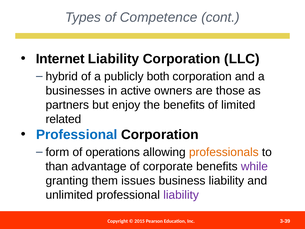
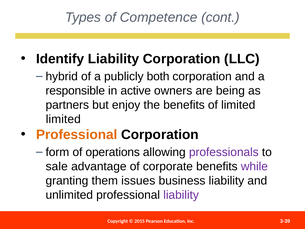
Internet: Internet -> Identify (60, 59)
businesses: businesses -> responsible (75, 91)
those: those -> being (230, 91)
related: related -> limited (63, 119)
Professional colour: blue -> orange (77, 134)
professionals colour: orange -> purple (224, 152)
than: than -> sale (57, 166)
